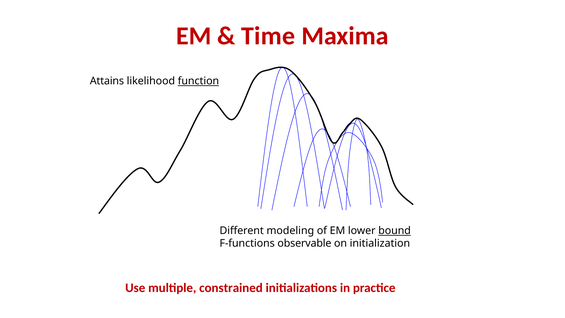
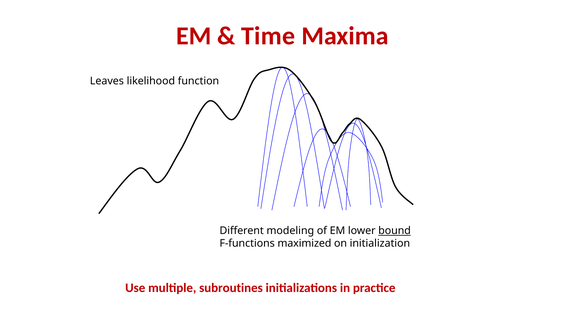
Attains: Attains -> Leaves (107, 81)
function underline: present -> none (198, 81)
observable: observable -> maximized (304, 243)
constrained: constrained -> subroutines (231, 288)
